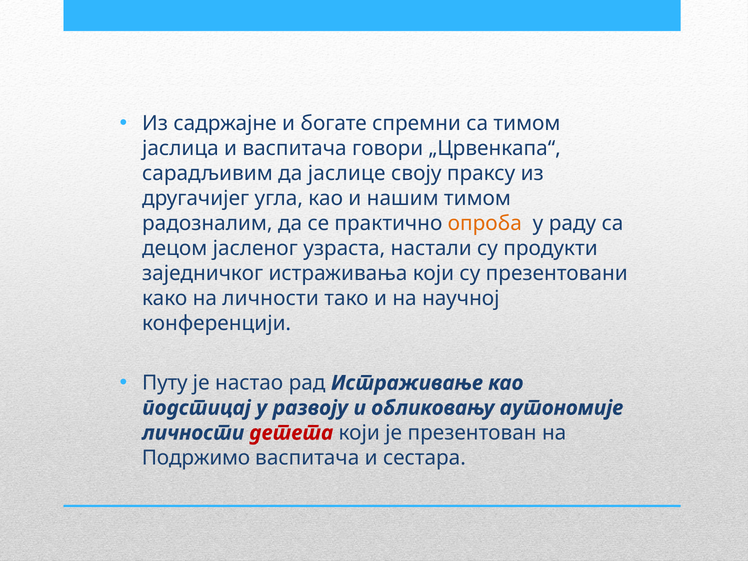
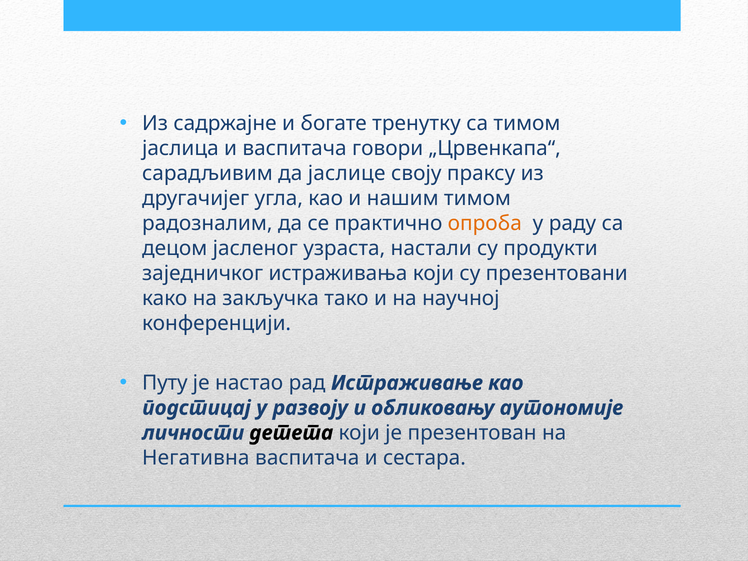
спремни: спремни -> тренутку (417, 124)
на личности: личности -> закључка (271, 298)
детета colour: red -> black (291, 433)
Подржимо: Подржимо -> Негативна (196, 458)
